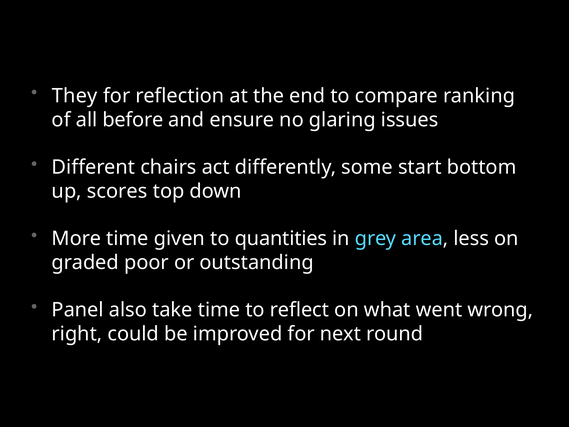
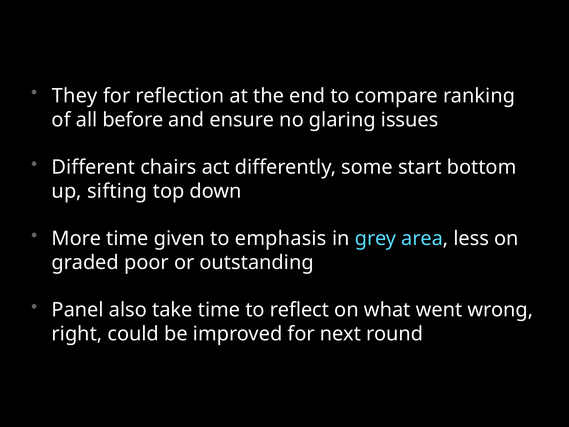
scores: scores -> sifting (117, 191)
quantities: quantities -> emphasis (281, 238)
